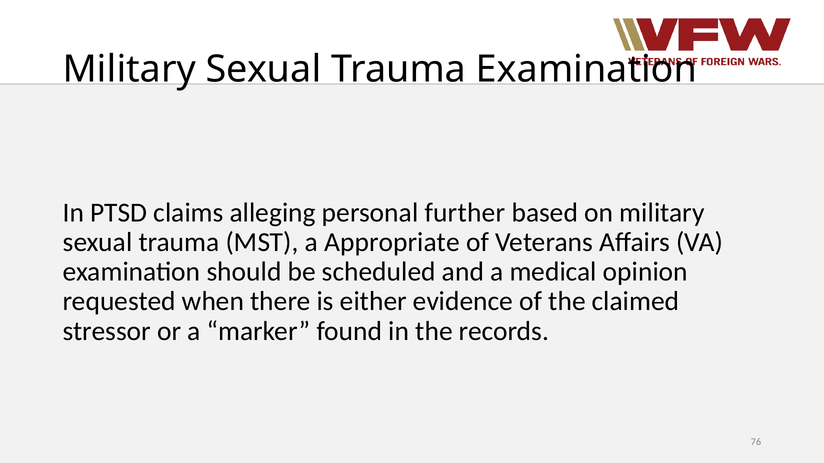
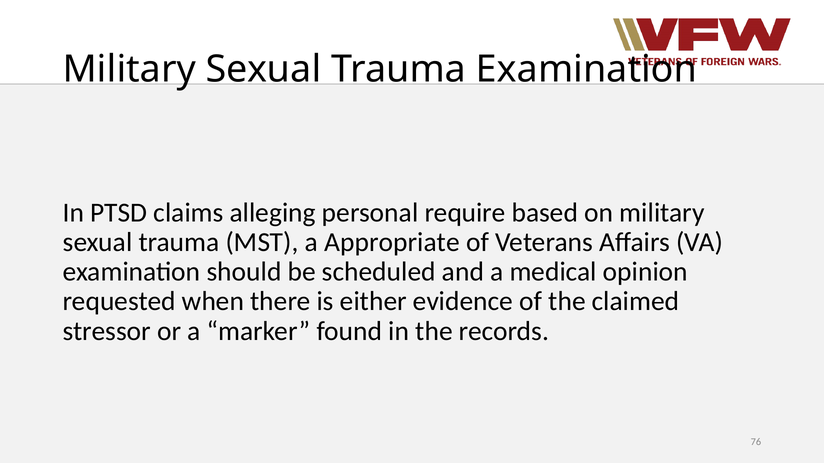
further: further -> require (465, 213)
